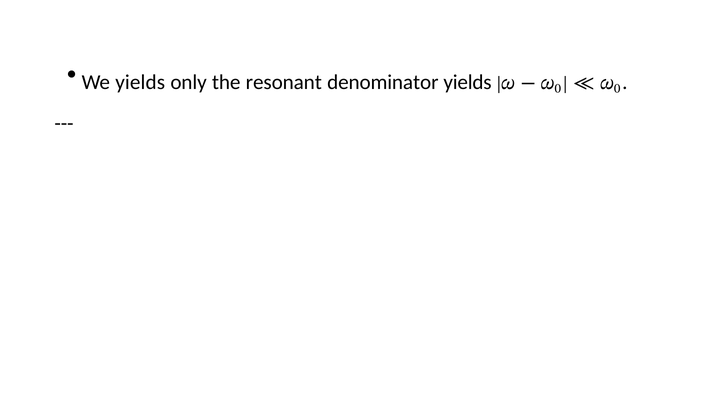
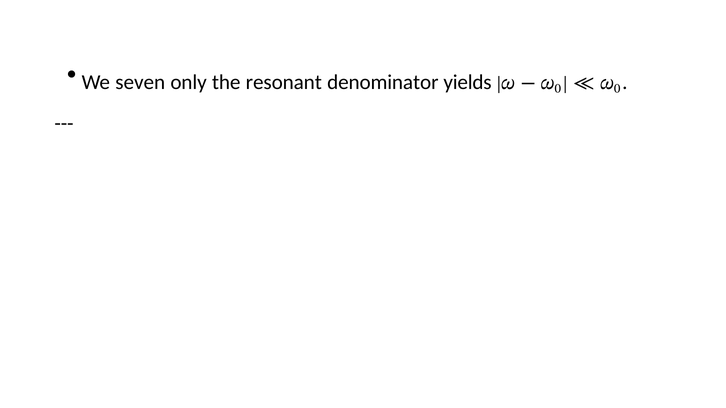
We yields: yields -> seven (140, 82)
